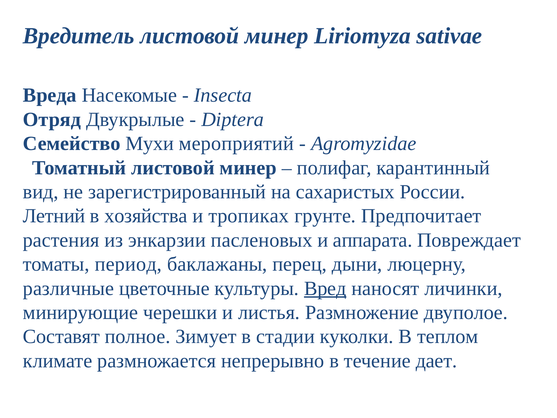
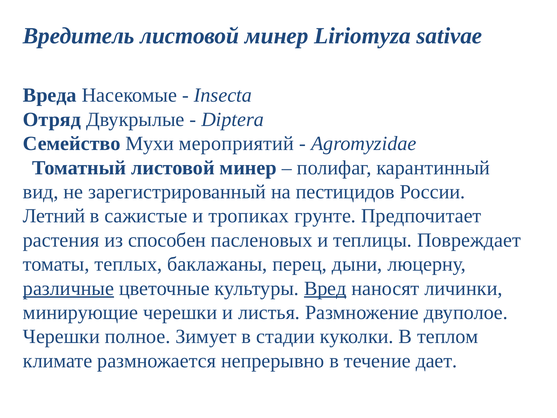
сахаристых: сахаристых -> пестицидов (345, 192)
хозяйства: хозяйства -> сажистые (146, 216)
энкарзии: энкарзии -> способен (167, 240)
аппарата: аппарата -> теплицы (373, 240)
период: период -> теплых (128, 264)
различные underline: none -> present (69, 288)
Составят: Составят -> Черешки (61, 336)
